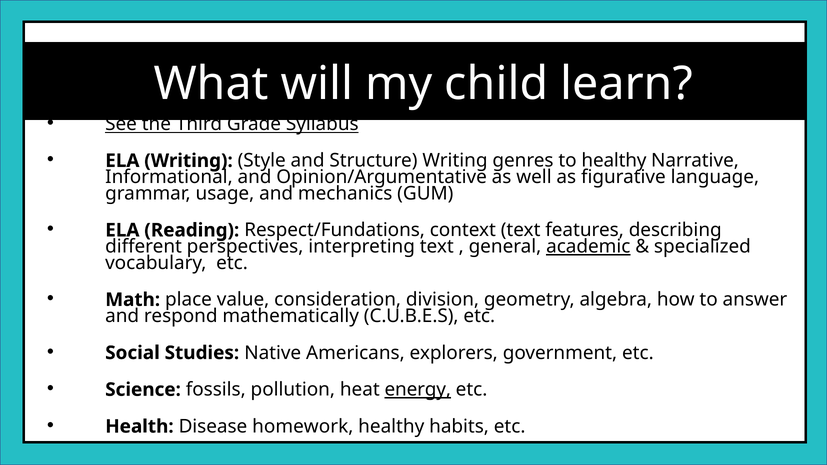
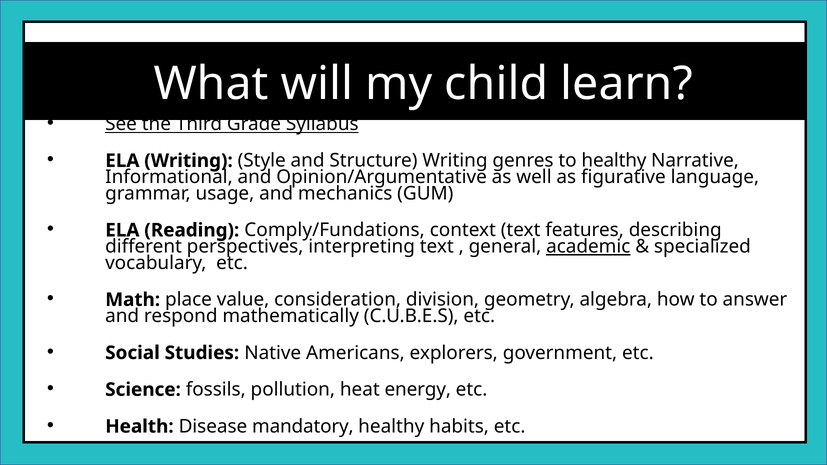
Respect/Fundations: Respect/Fundations -> Comply/Fundations (335, 230)
energy underline: present -> none (418, 390)
homework: homework -> mandatory (303, 427)
